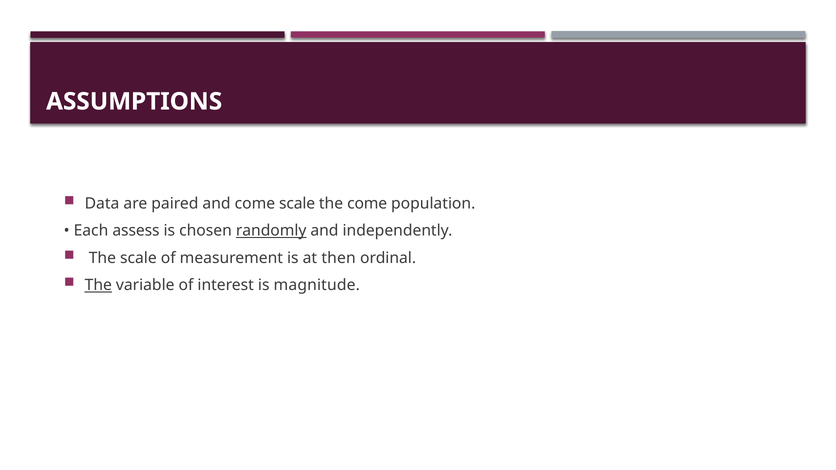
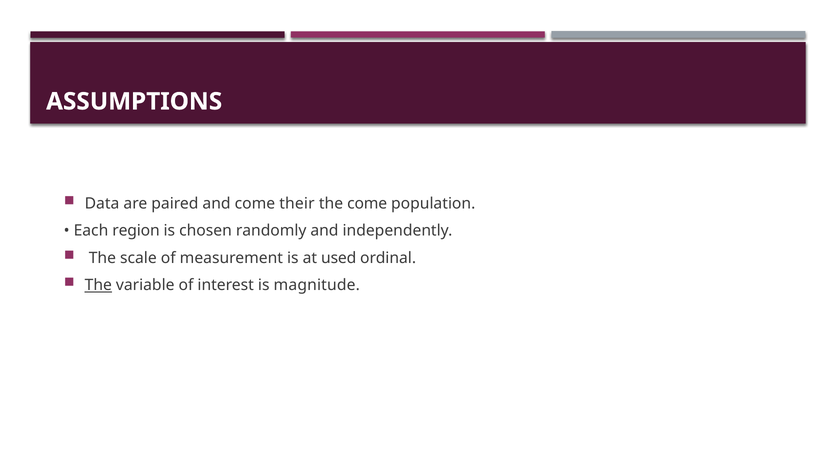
come scale: scale -> their (297, 204)
assess: assess -> region (136, 231)
randomly underline: present -> none (271, 231)
then: then -> used (339, 258)
